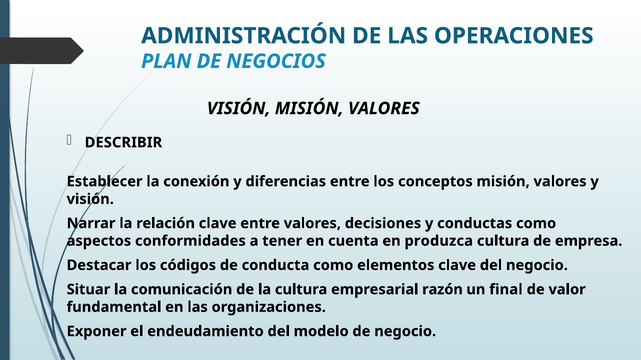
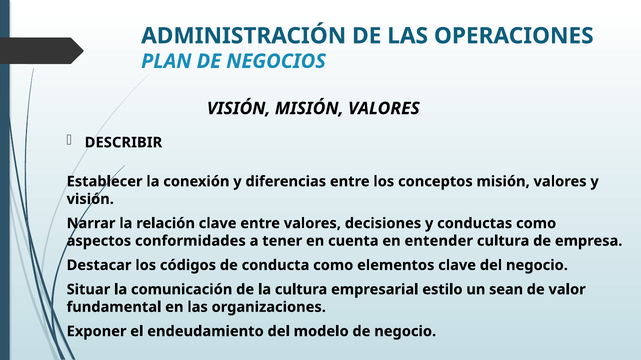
produzca: produzca -> entender (439, 241)
razón: razón -> estilo (442, 290)
final: final -> sean (506, 290)
